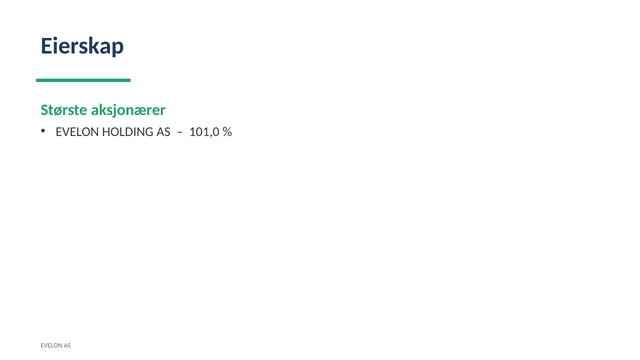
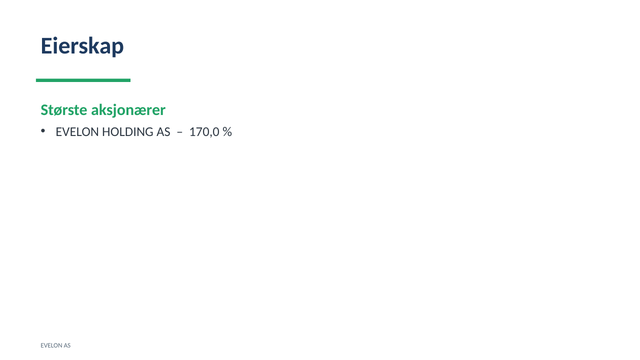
101,0: 101,0 -> 170,0 (204, 132)
